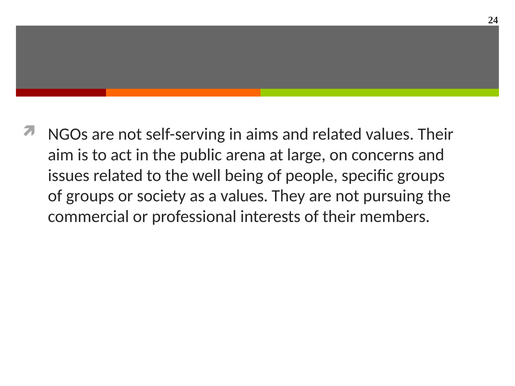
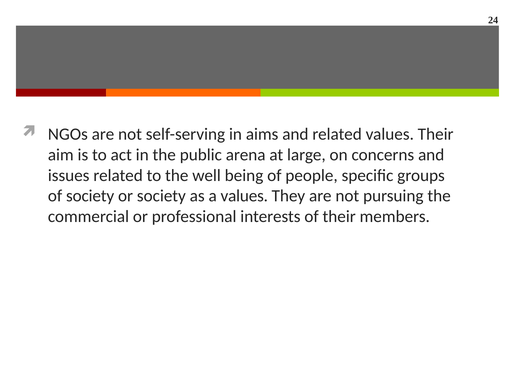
of groups: groups -> society (90, 196)
